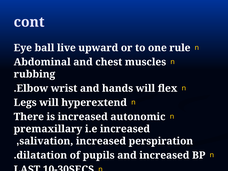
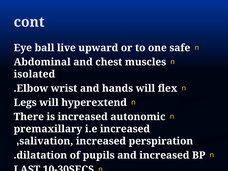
rule: rule -> safe (180, 48)
rubbing: rubbing -> isolated (34, 74)
